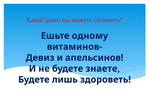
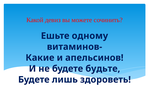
Девиз: Девиз -> Какие (40, 58)
знаете: знаете -> будьте (103, 68)
